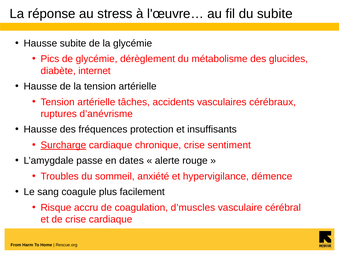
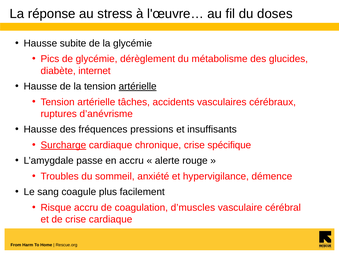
du subite: subite -> doses (275, 14)
artérielle underline: none -> present (138, 86)
protection: protection -> pressions (152, 130)
sentiment: sentiment -> spécifique (229, 145)
en dates: dates -> accru (131, 161)
